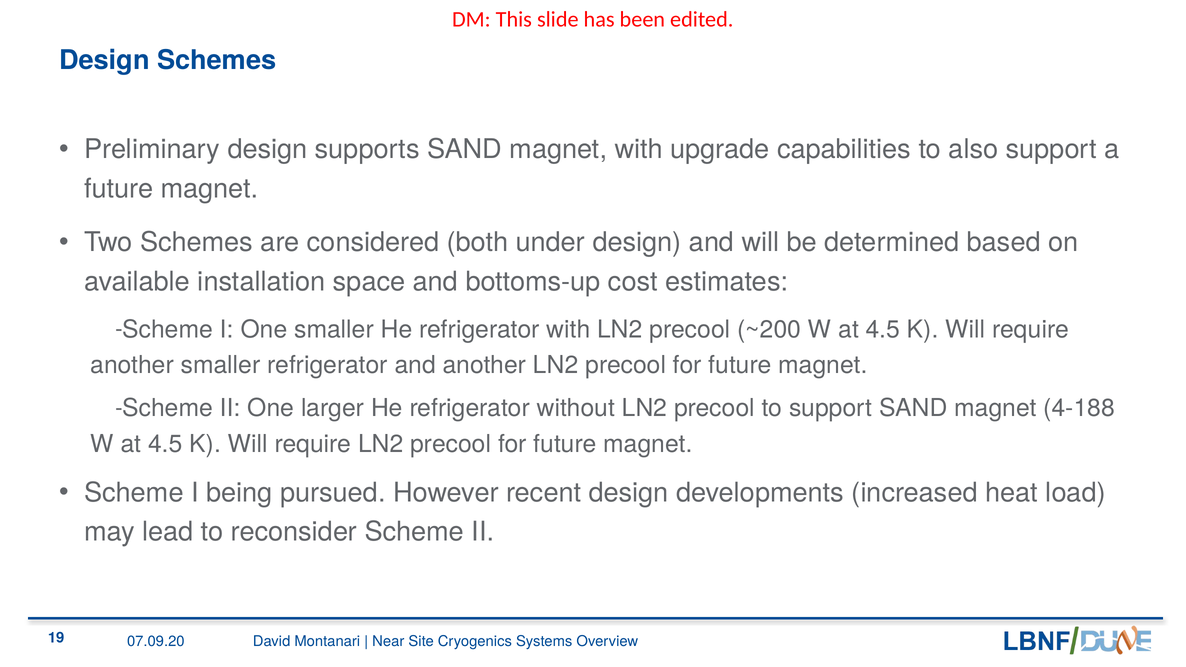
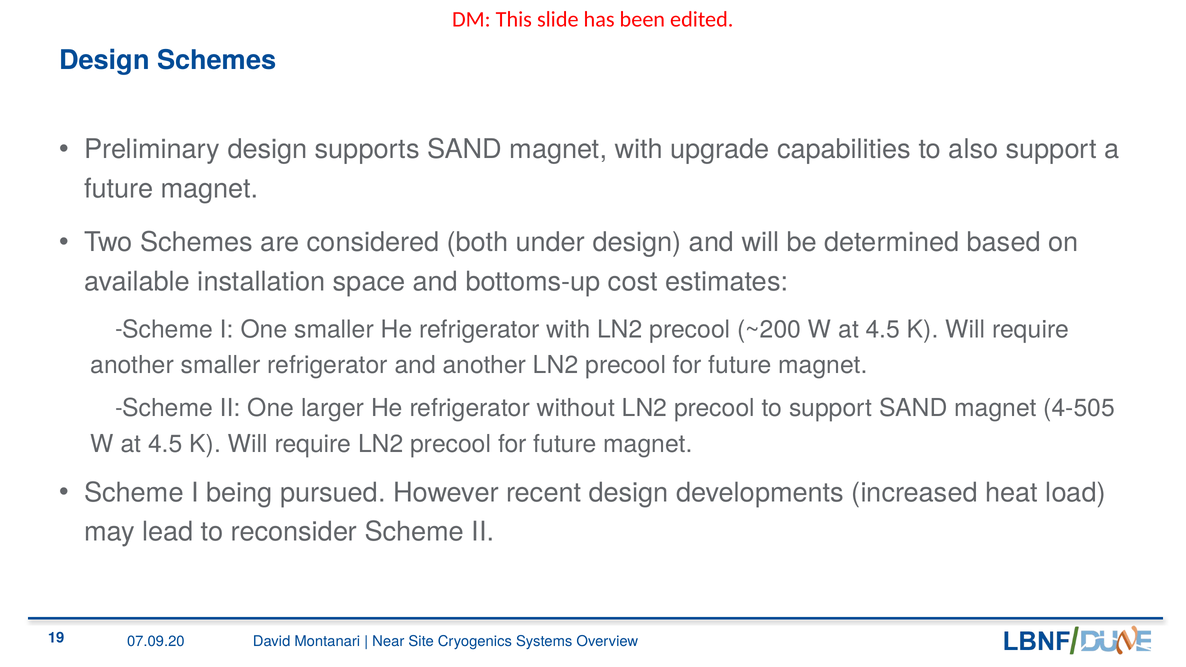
4-188: 4-188 -> 4-505 (1079, 408)
